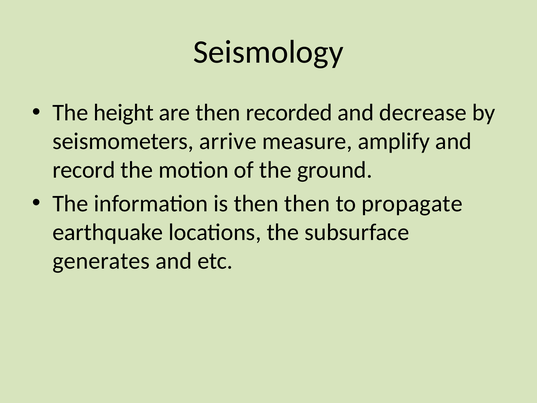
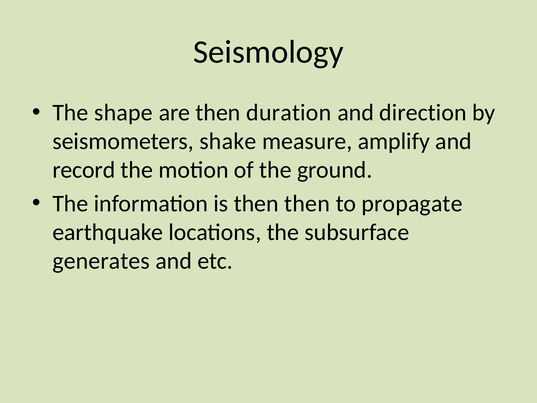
height: height -> shape (123, 113)
recorded: recorded -> duration (289, 113)
decrease: decrease -> direction (423, 113)
arrive: arrive -> shake (228, 141)
